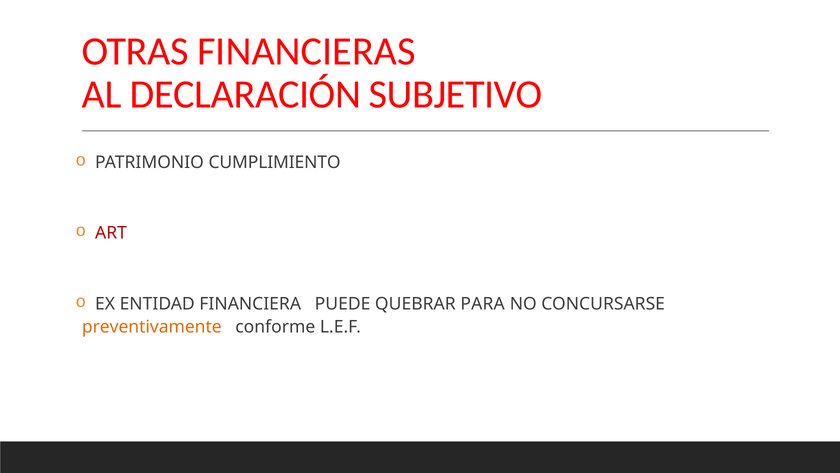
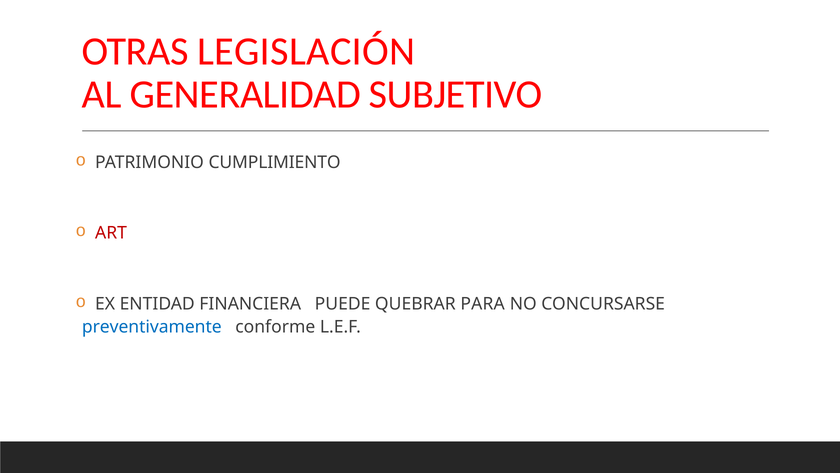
FINANCIERAS: FINANCIERAS -> LEGISLACIÓN (306, 51)
DECLARACIÓN: DECLARACIÓN -> GENERALIDAD (245, 95)
preventivamente colour: orange -> blue (152, 327)
